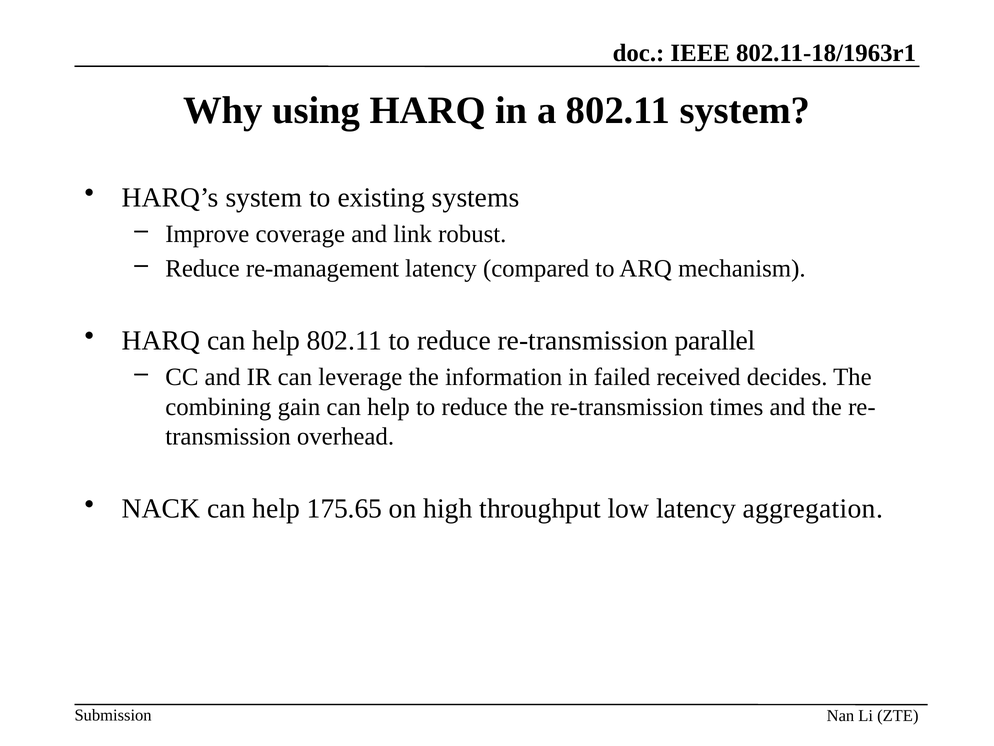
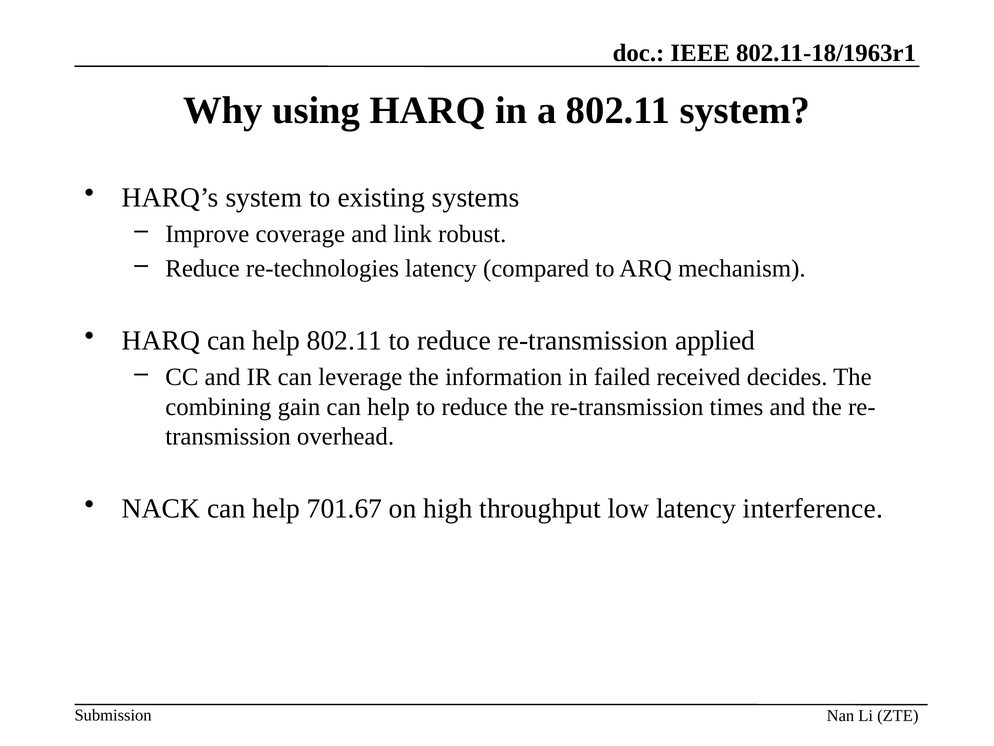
re-management: re-management -> re-technologies (322, 269)
parallel: parallel -> applied (715, 341)
175.65: 175.65 -> 701.67 (344, 509)
aggregation: aggregation -> interference (813, 509)
